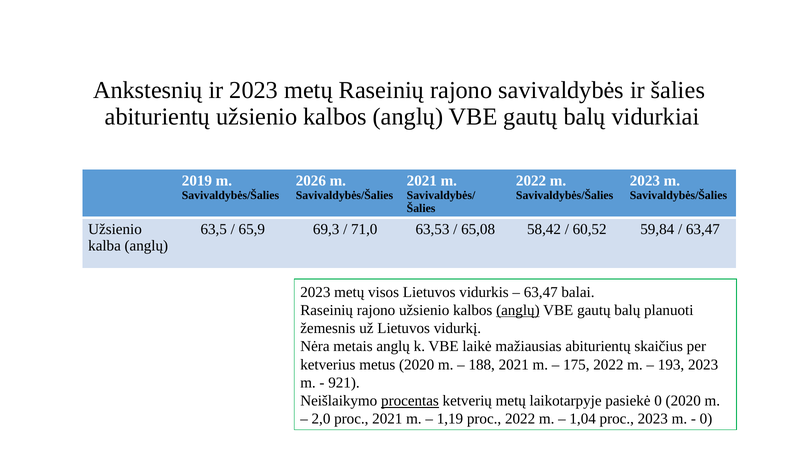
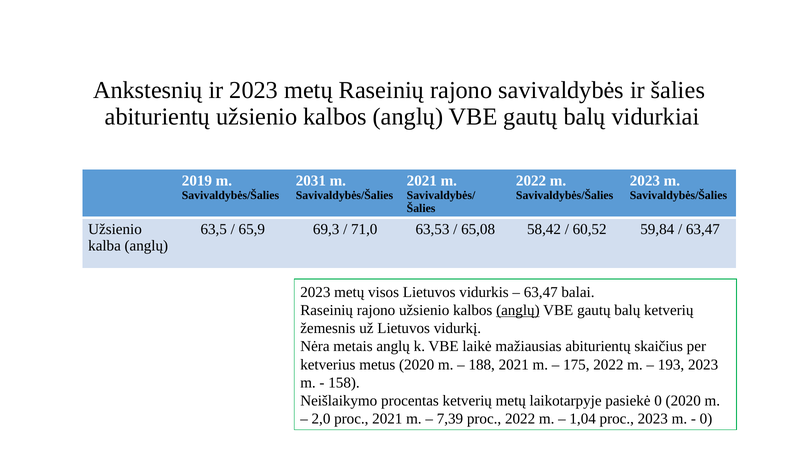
2026: 2026 -> 2031 (311, 180)
balų planuoti: planuoti -> ketverių (669, 310)
921: 921 -> 158 (344, 383)
procentas underline: present -> none (410, 401)
1,19: 1,19 -> 7,39 (450, 419)
